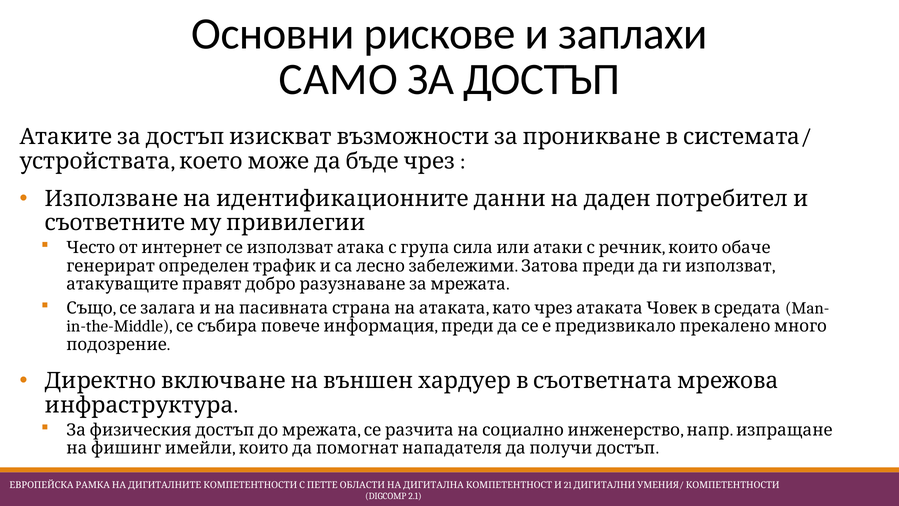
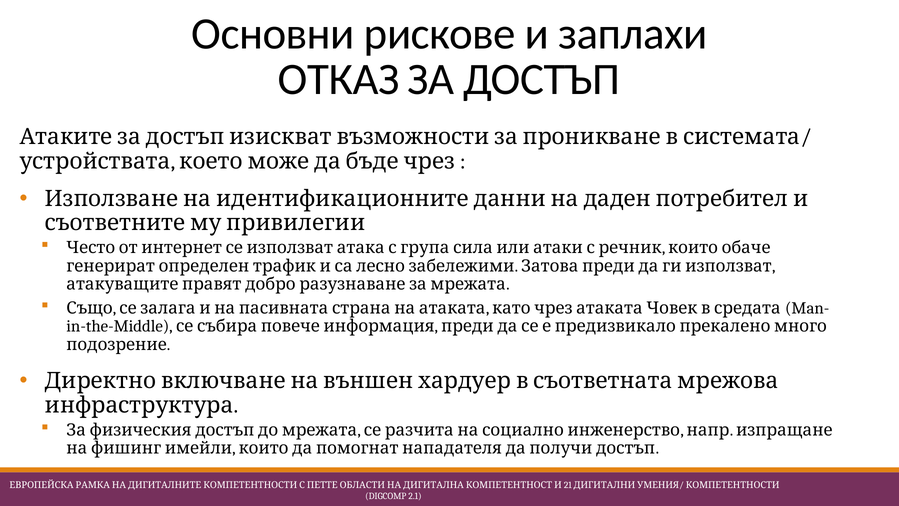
САМО: САМО -> ОТКАЗ (339, 80)
